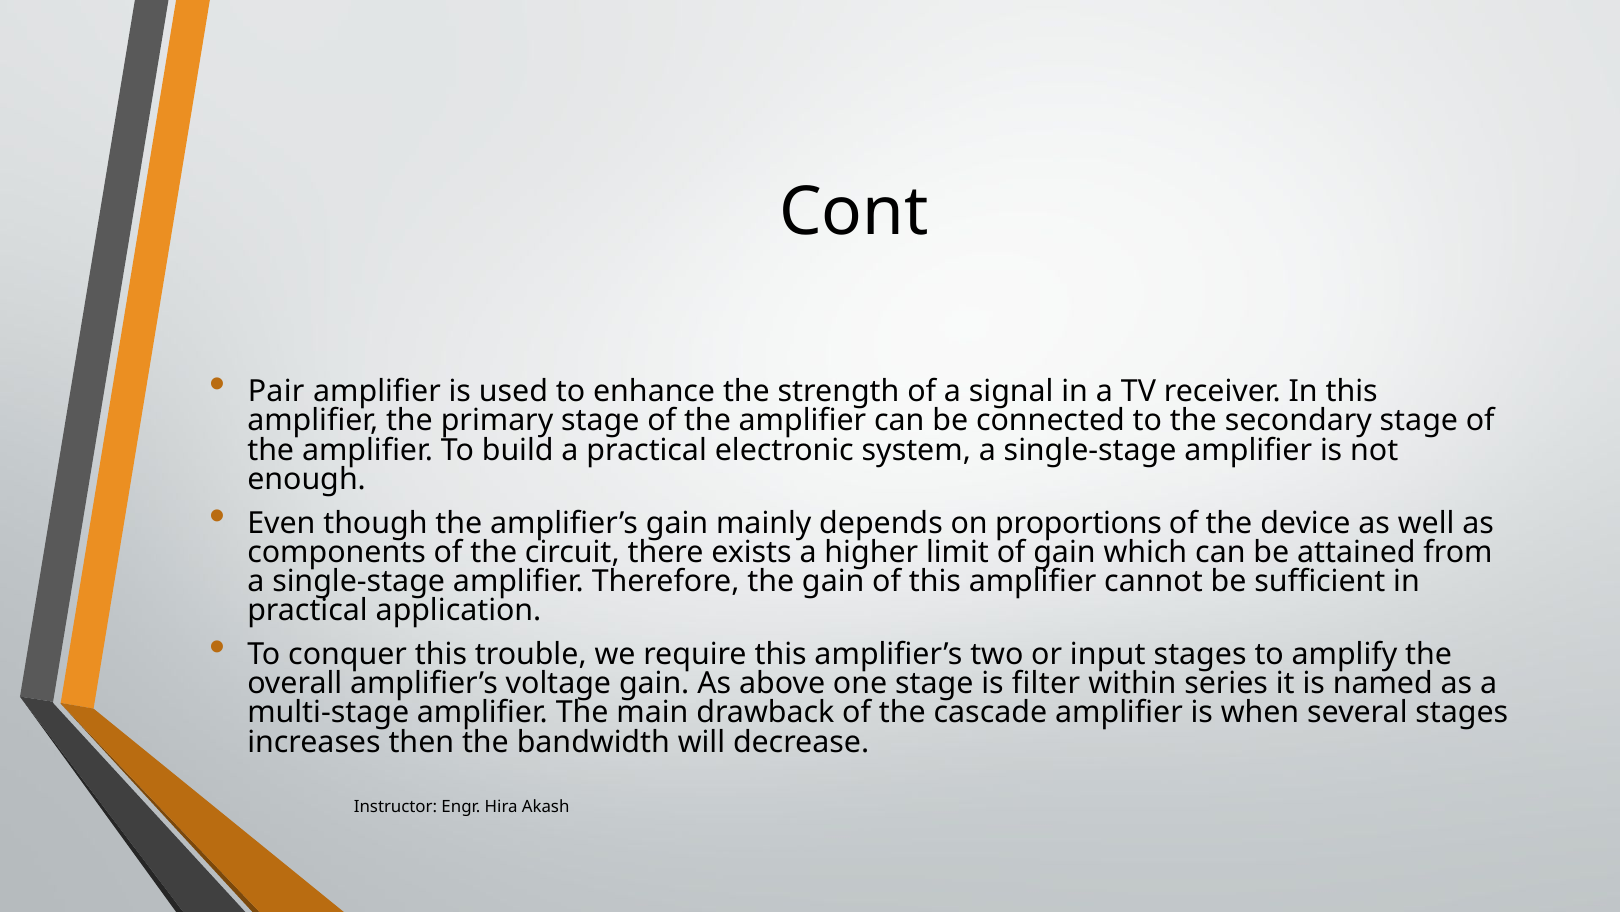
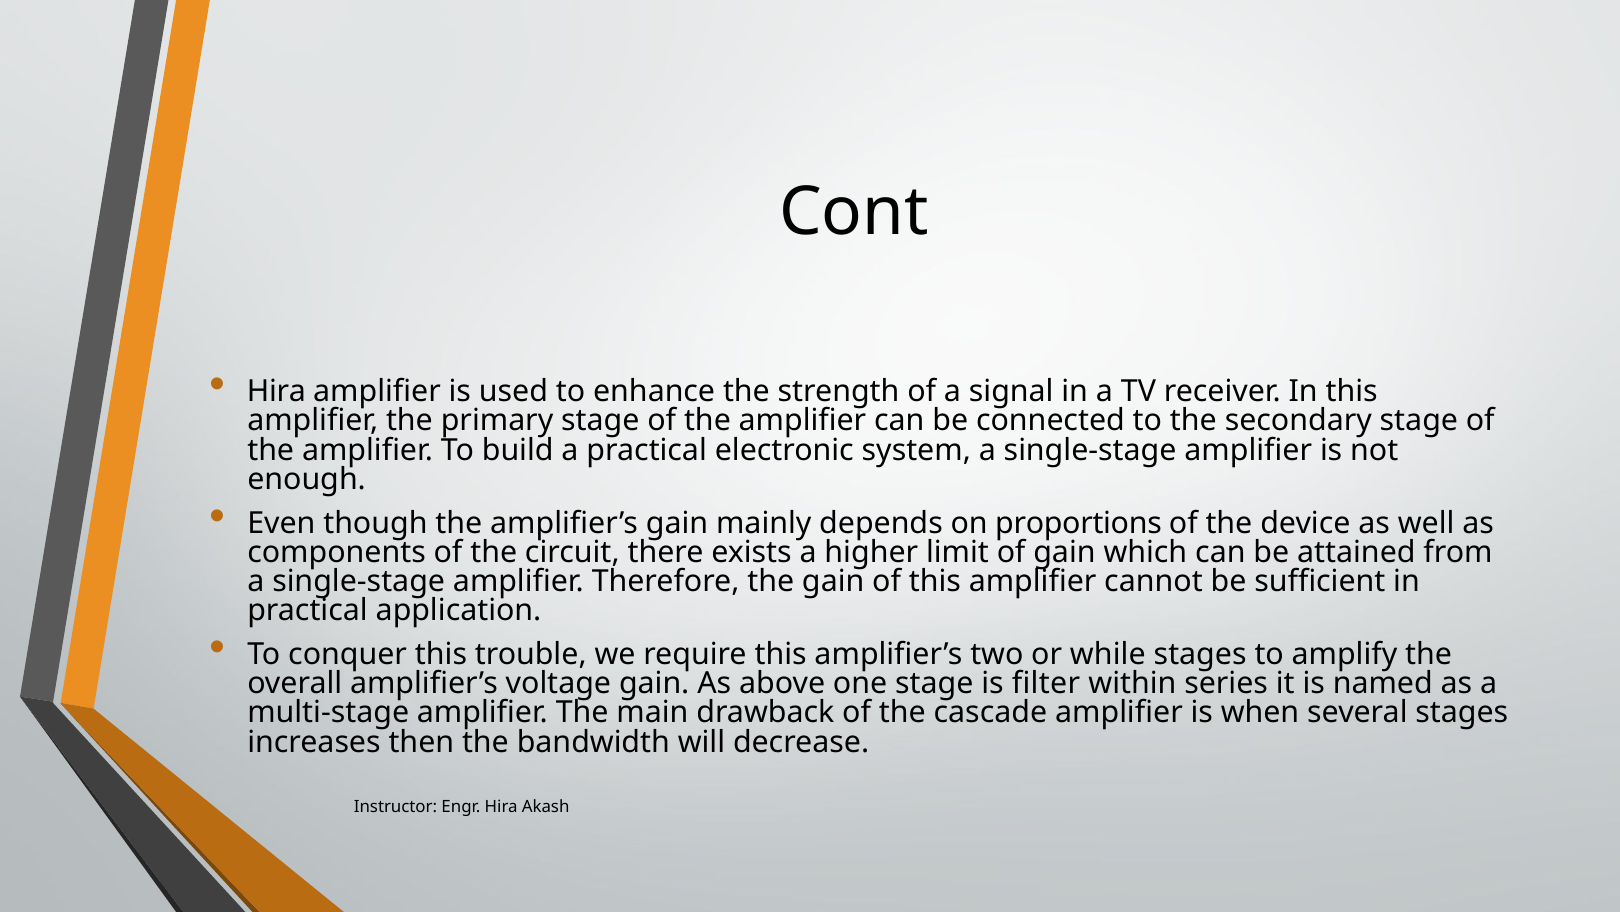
Pair: Pair -> Hira (276, 391)
input: input -> while (1108, 654)
